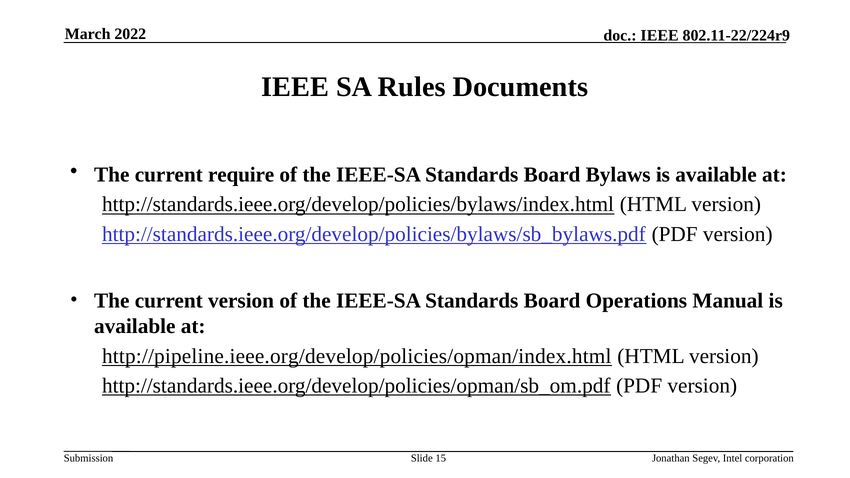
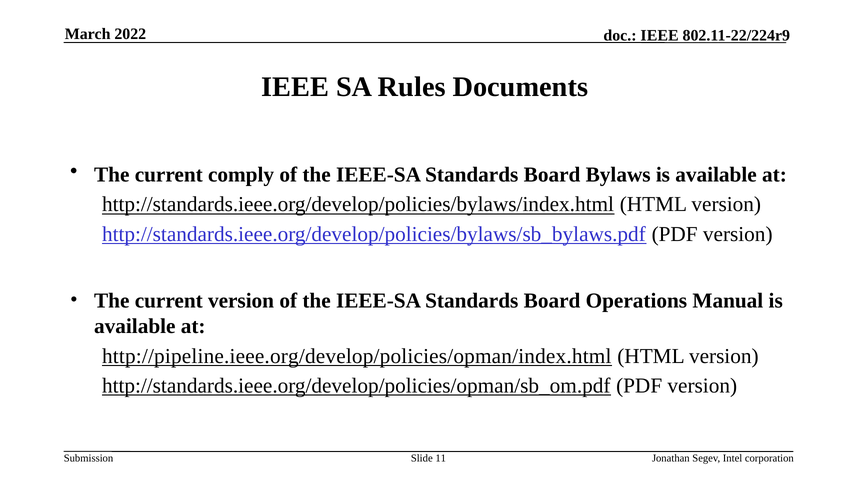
require: require -> comply (241, 175)
15: 15 -> 11 (441, 459)
